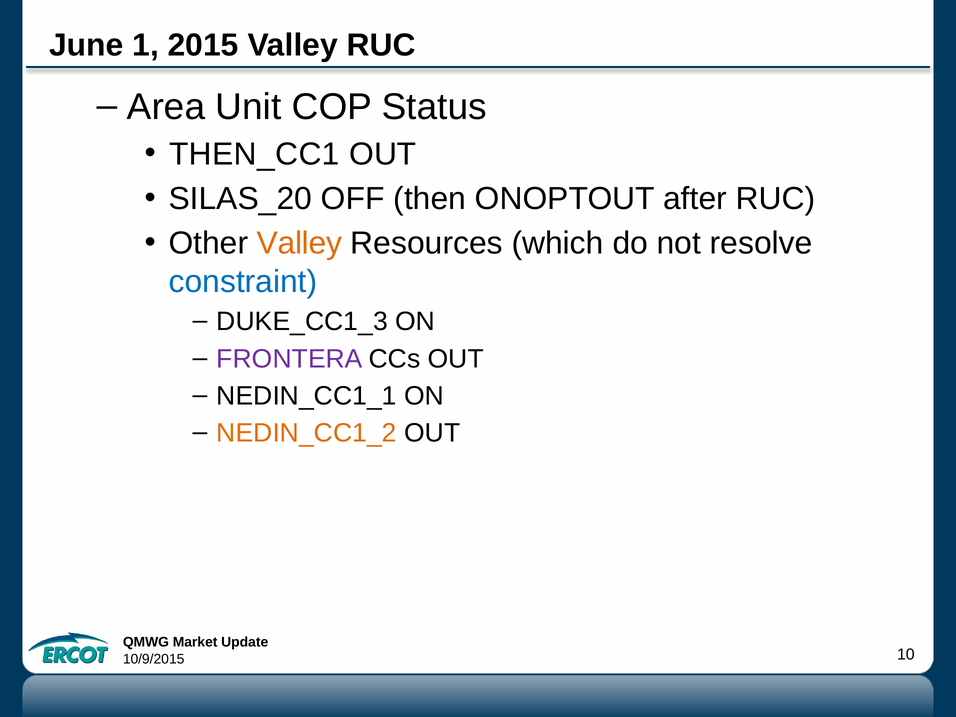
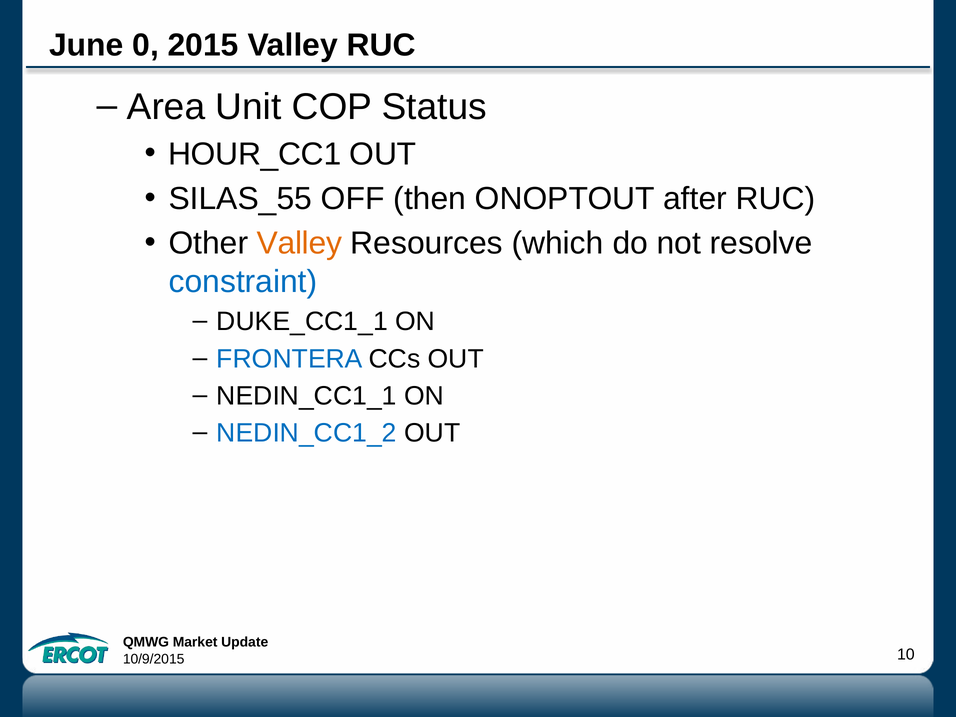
1: 1 -> 0 (146, 45)
THEN_CC1: THEN_CC1 -> HOUR_CC1 (255, 154)
SILAS_20: SILAS_20 -> SILAS_55 (240, 199)
DUKE_CC1_3: DUKE_CC1_3 -> DUKE_CC1_1 (302, 322)
FRONTERA colour: purple -> blue (290, 359)
NEDIN_CC1_2 colour: orange -> blue (307, 433)
